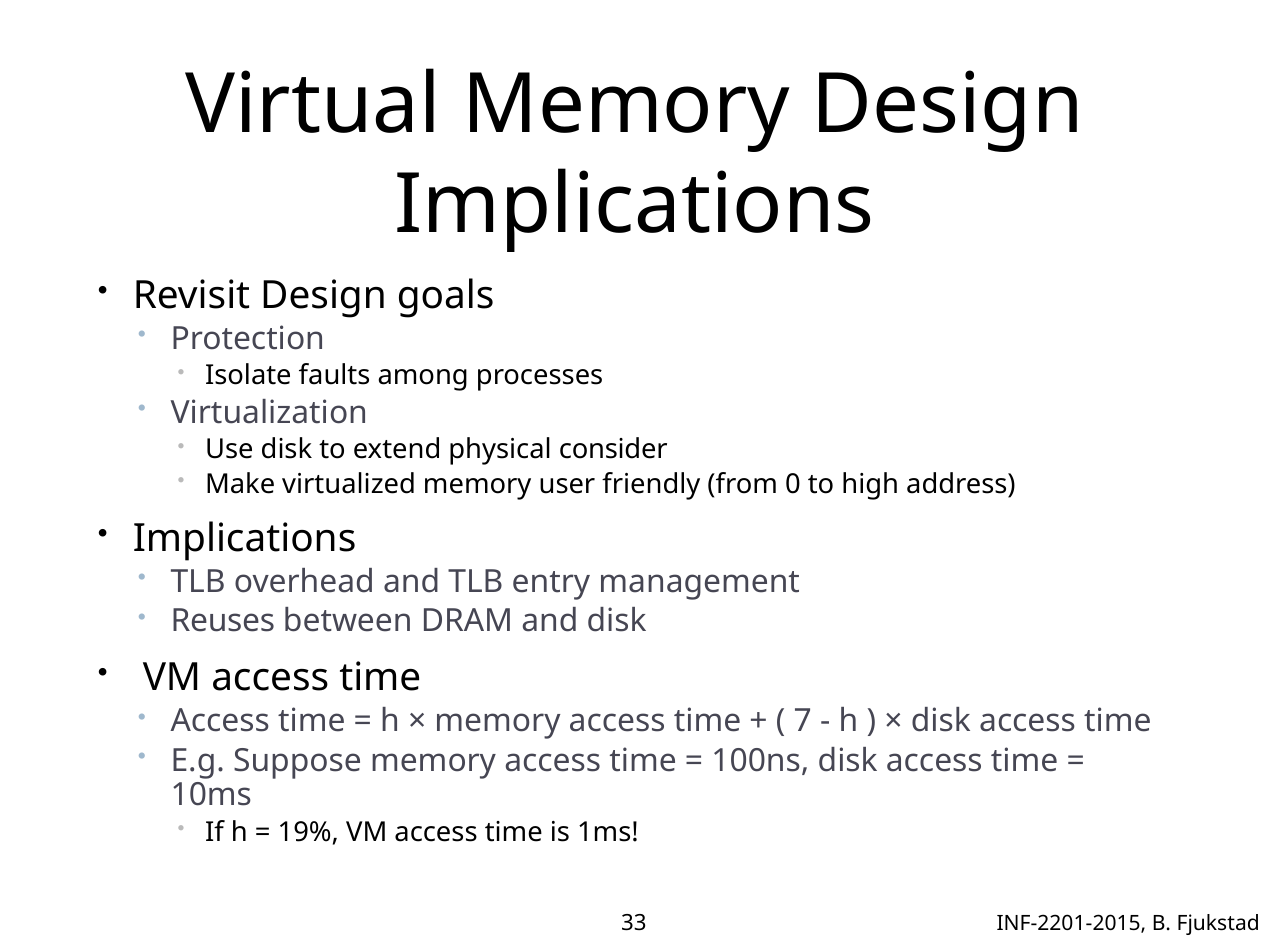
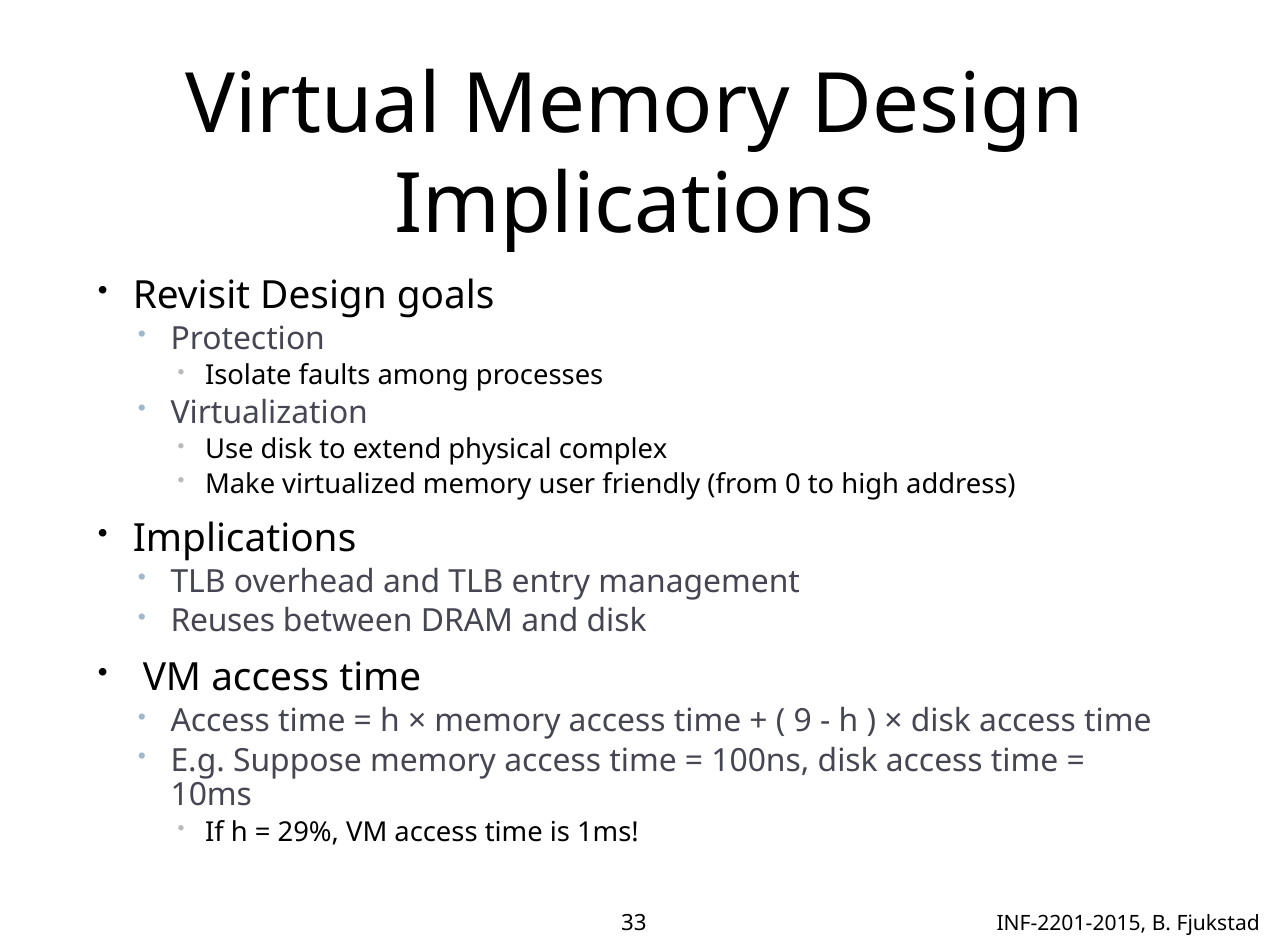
consider: consider -> complex (613, 450)
7: 7 -> 9 (803, 721)
19%: 19% -> 29% (308, 832)
